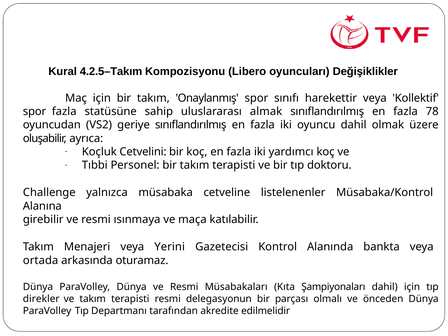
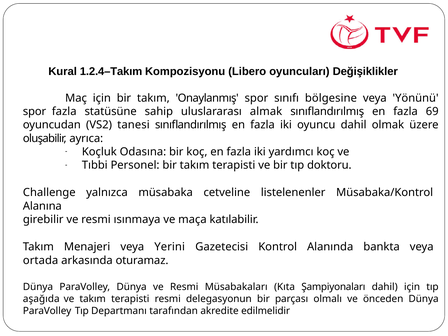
4.2.5–Takım: 4.2.5–Takım -> 1.2.4–Takım (111, 72)
harekettir: harekettir -> bölgesine (331, 98)
Kollektif: Kollektif -> Yönünü (416, 98)
78: 78 -> 69 (432, 111)
geriye: geriye -> tanesi (133, 125)
Cetvelini: Cetvelini -> Odasına (143, 152)
direkler: direkler -> aşağıda (41, 299)
